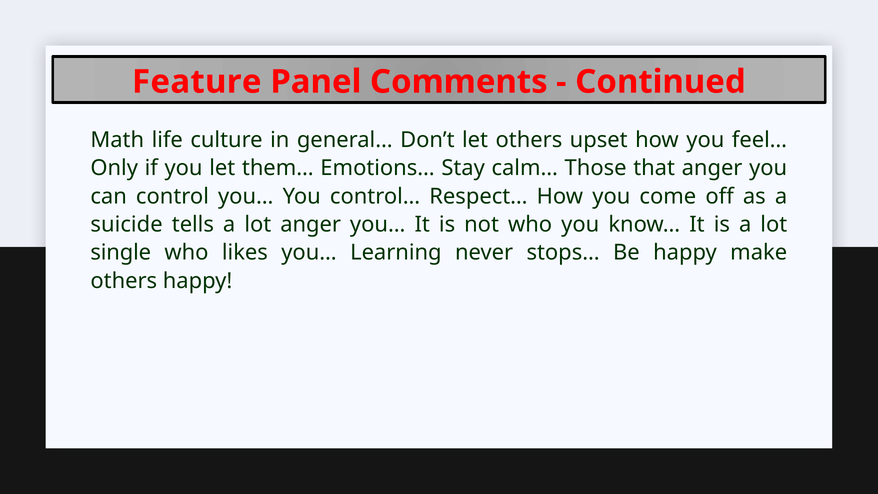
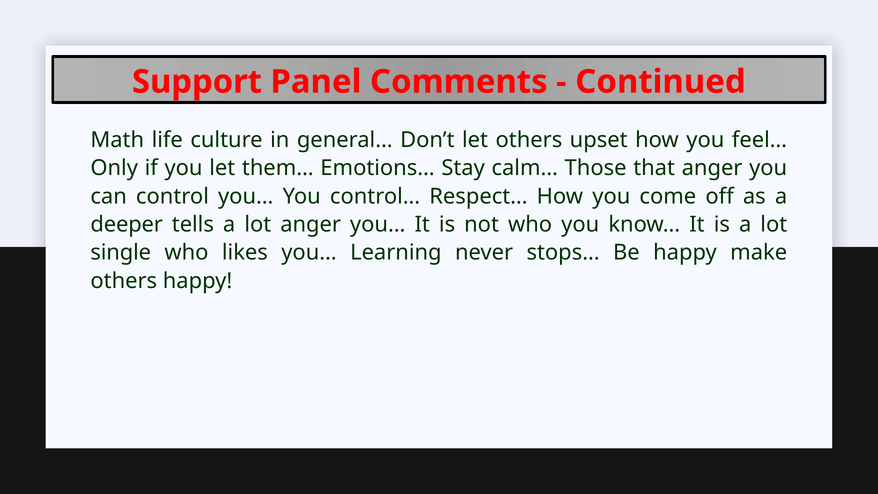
Feature: Feature -> Support (197, 82)
suicide: suicide -> deeper (127, 224)
